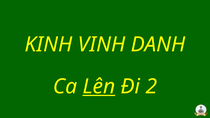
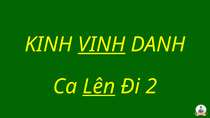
VINH underline: none -> present (102, 45)
